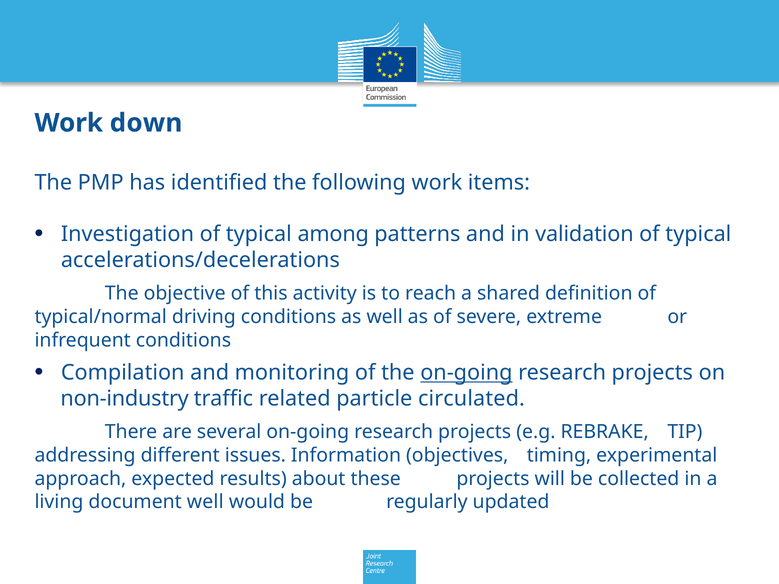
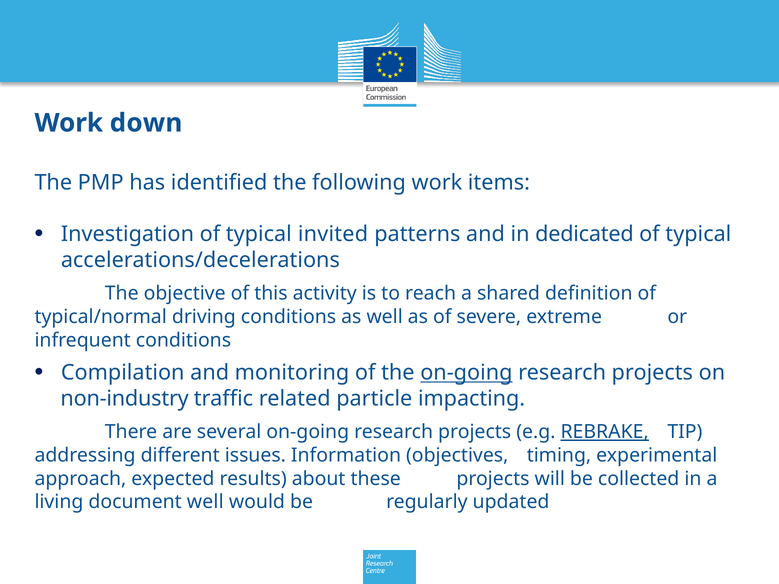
among: among -> invited (333, 234)
validation: validation -> dedicated (584, 234)
circulated: circulated -> impacting (472, 399)
REBRAKE underline: none -> present (605, 432)
